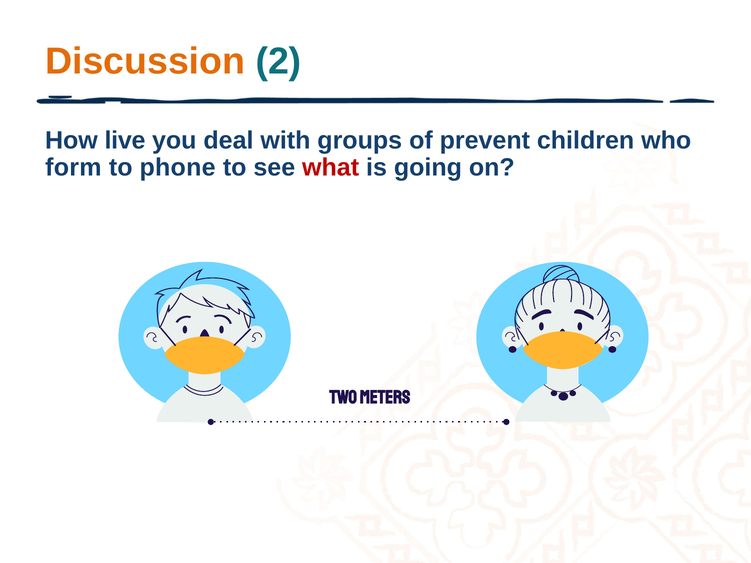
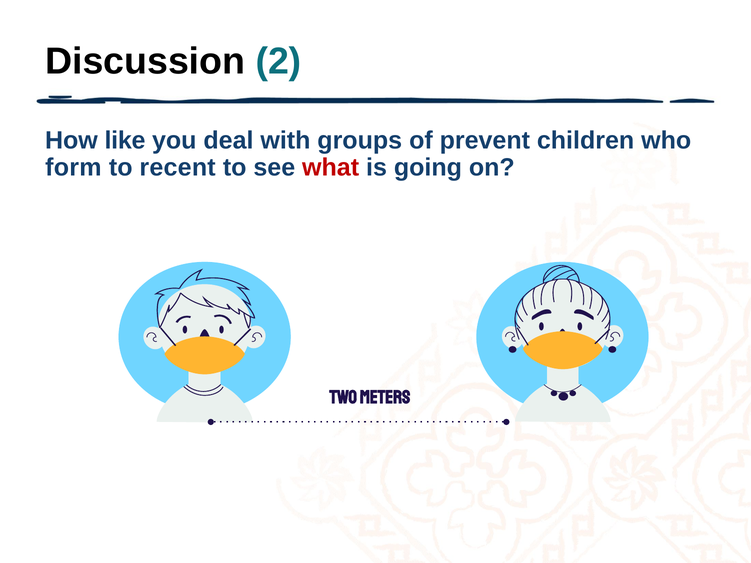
Discussion colour: orange -> black (145, 61)
live: live -> like (125, 141)
phone: phone -> recent (178, 168)
